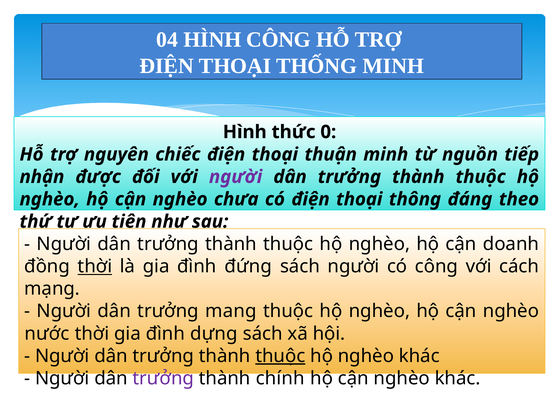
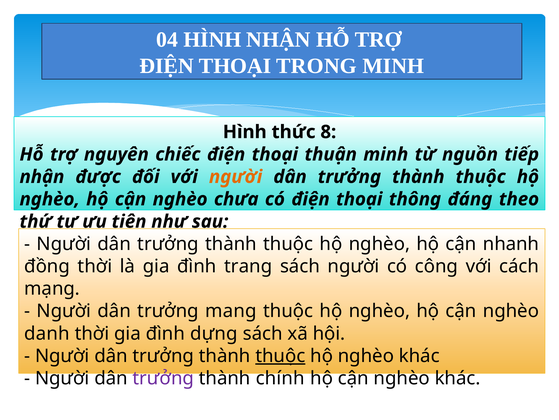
HÌNH CÔNG: CÔNG -> NHẬN (278, 40)
THỐNG: THỐNG -> TRONG (317, 66)
0: 0 -> 8 (328, 132)
người colour: purple -> orange (236, 176)
doanh: doanh -> nhanh (511, 244)
thời underline: present -> none (95, 266)
đứng: đứng -> trang (248, 266)
nước: nước -> danh (47, 333)
